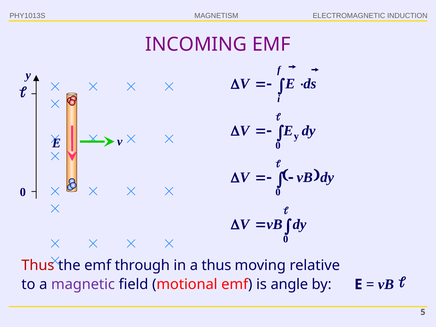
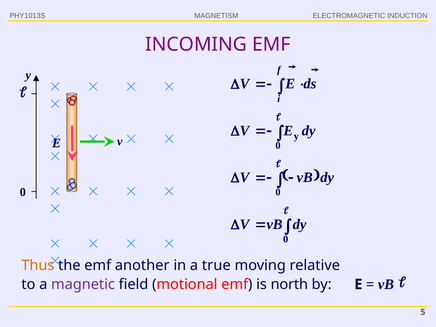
Thus colour: red -> orange (38, 265)
through: through -> another (142, 265)
a thus: thus -> true (216, 265)
angle: angle -> north (289, 284)
